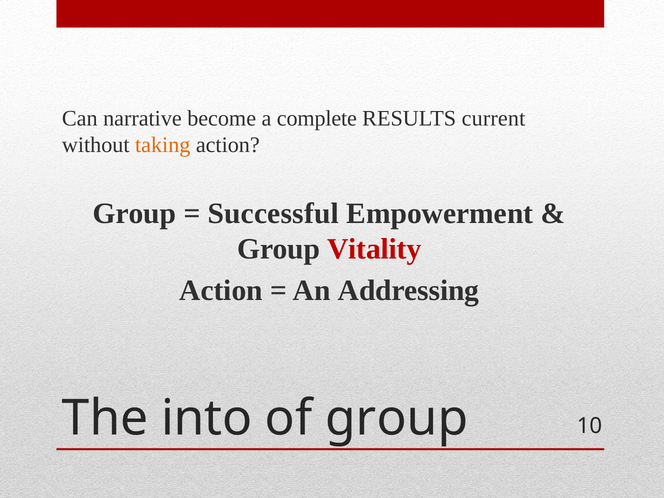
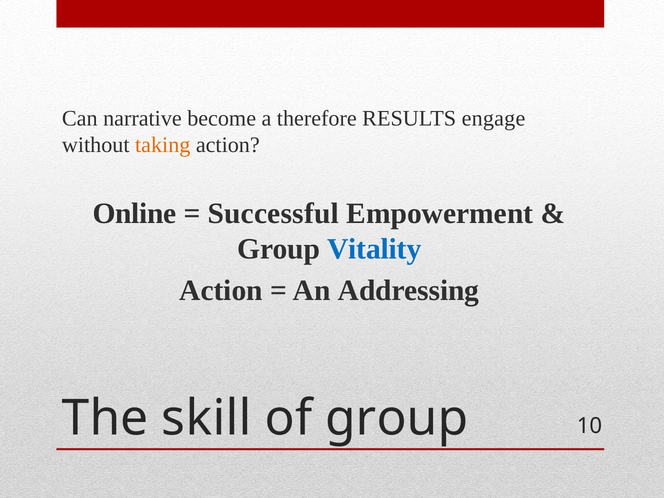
complete: complete -> therefore (317, 119)
current: current -> engage (493, 119)
Group: Group -> Online (135, 214)
Vitality colour: red -> blue (374, 249)
into: into -> skill (207, 418)
